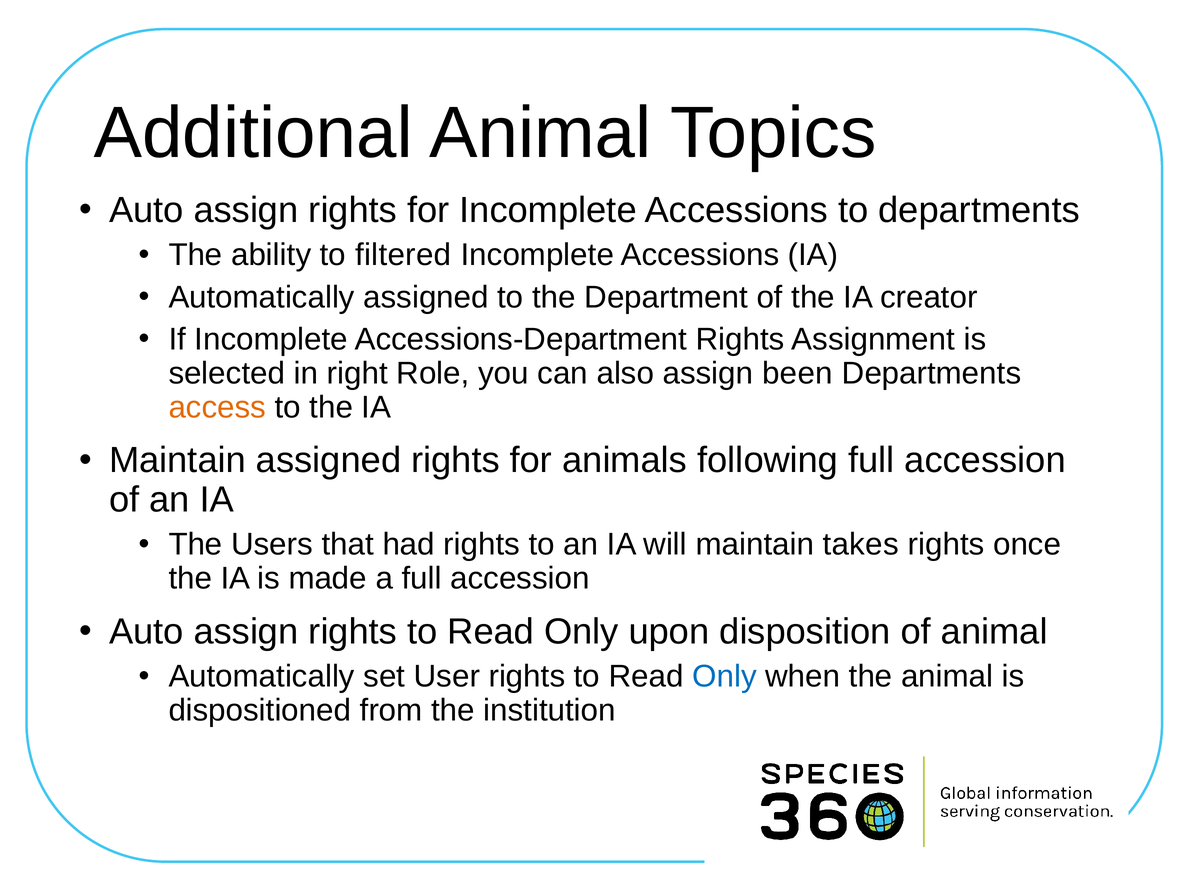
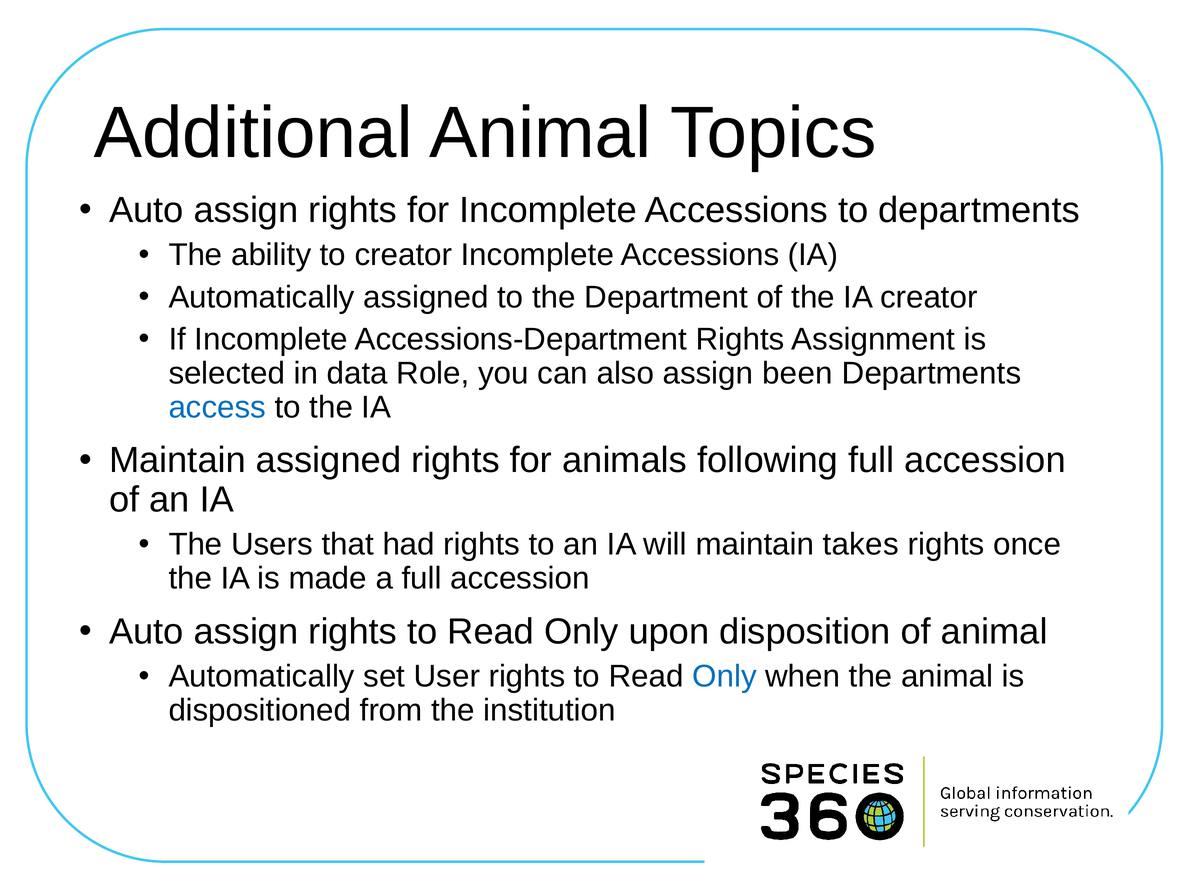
to filtered: filtered -> creator (403, 255)
right: right -> data (357, 373)
access colour: orange -> blue (217, 407)
